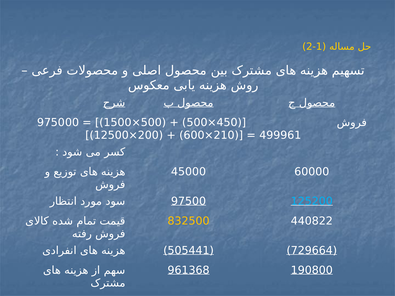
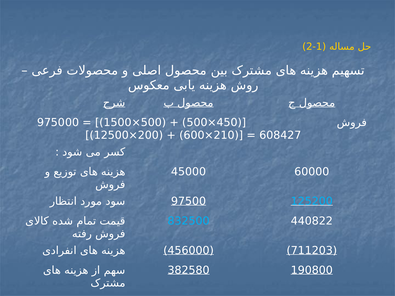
499961: 499961 -> 608427 (280, 135)
832500 colour: yellow -> light blue (189, 221)
505441: 505441 -> 456000 (189, 251)
729664: 729664 -> 711203 (312, 251)
961368: 961368 -> 382580 (189, 270)
